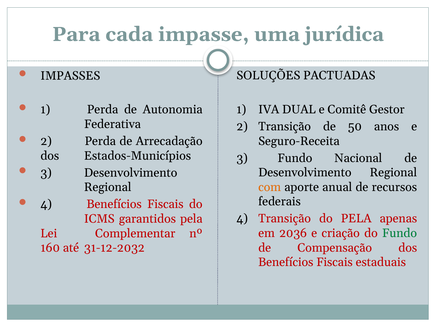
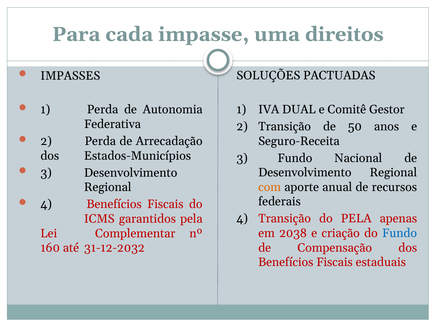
jurídica: jurídica -> direitos (344, 34)
2036: 2036 -> 2038 (293, 233)
Fundo colour: green -> blue (400, 233)
